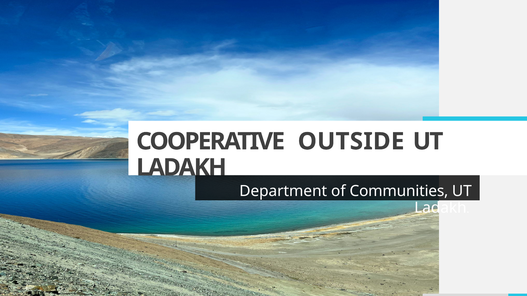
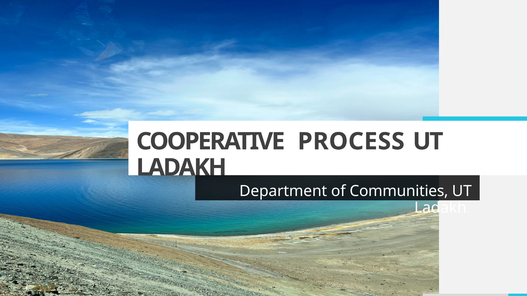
OUTSIDE: OUTSIDE -> PROCESS (351, 142)
